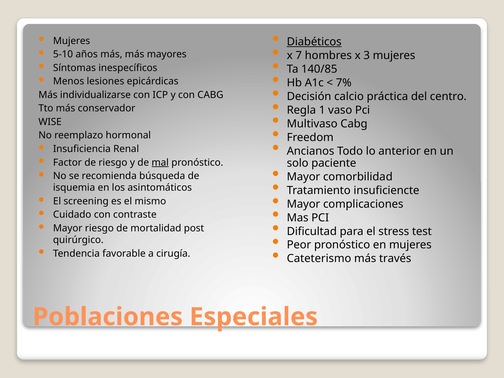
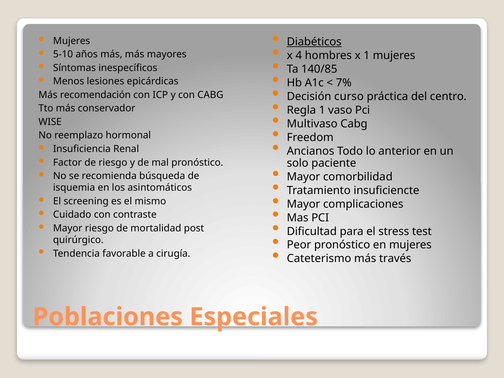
7: 7 -> 4 (299, 55)
x 3: 3 -> 1 (367, 55)
calcio: calcio -> curso (349, 96)
individualizarse: individualizarse -> recomendación (95, 95)
mal underline: present -> none (160, 162)
